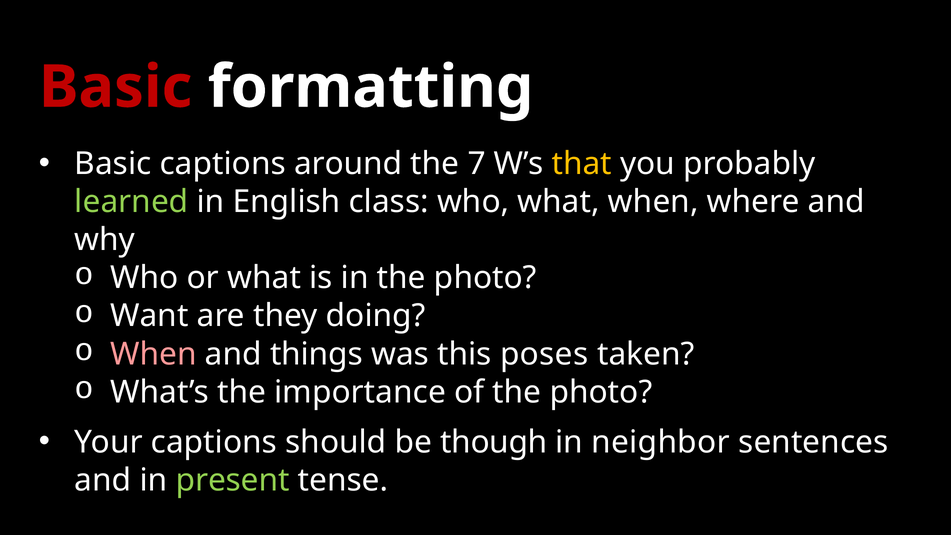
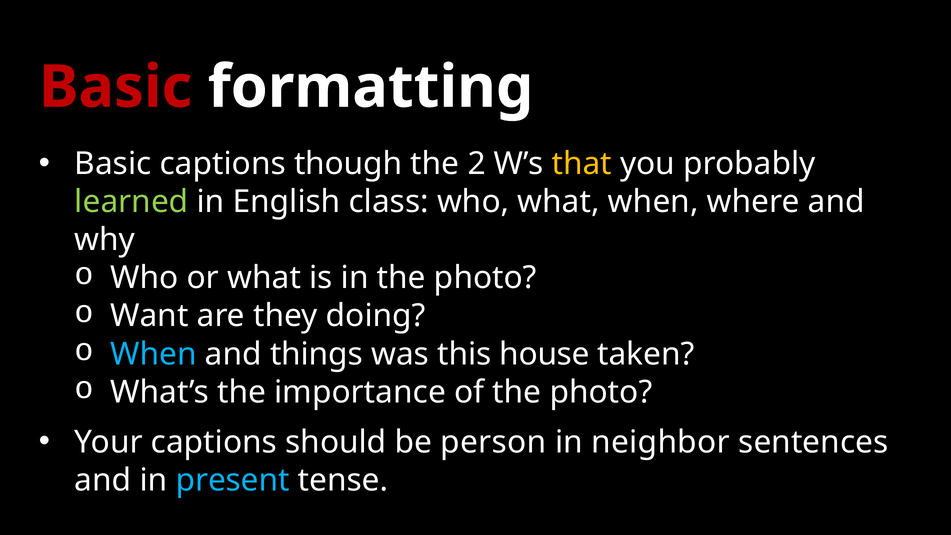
around: around -> though (348, 164)
7: 7 -> 2 (477, 164)
When colour: pink -> light blue (153, 354)
poses: poses -> house (544, 354)
though: though -> person (493, 442)
present colour: light green -> light blue (233, 480)
